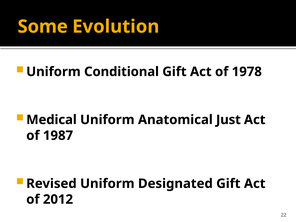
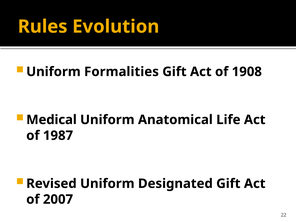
Some: Some -> Rules (43, 27)
Conditional: Conditional -> Formalities (121, 72)
1978: 1978 -> 1908 (247, 72)
Just: Just -> Life (228, 120)
2012: 2012 -> 2007 (58, 199)
